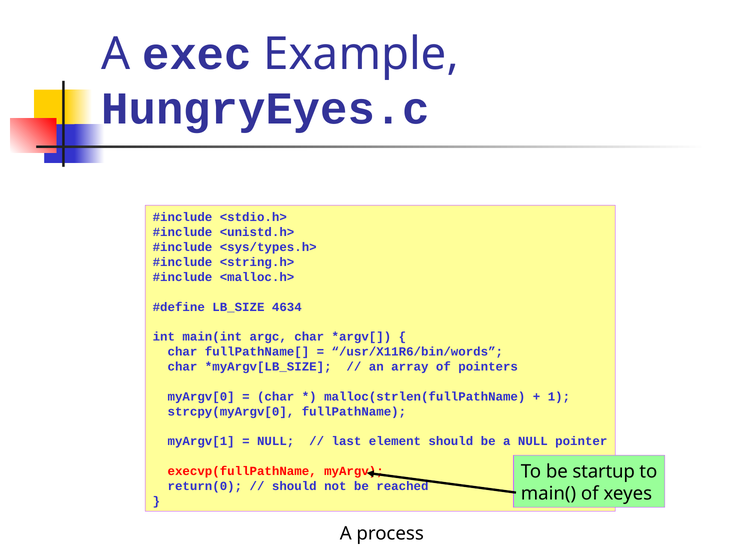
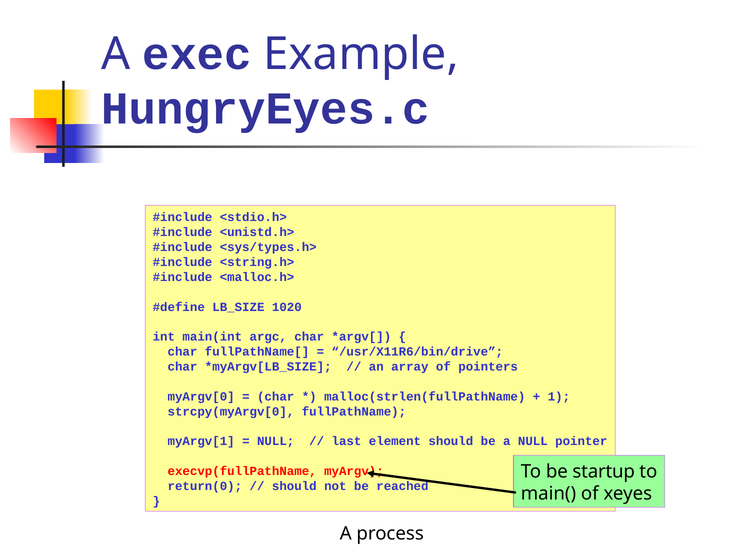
4634: 4634 -> 1020 (287, 307)
/usr/X11R6/bin/words: /usr/X11R6/bin/words -> /usr/X11R6/bin/drive (417, 351)
